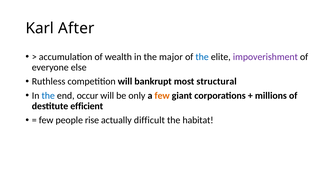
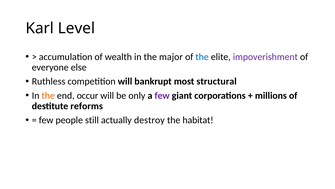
After: After -> Level (76, 28)
the colour: blue -> orange (48, 95)
few colour: orange -> purple (162, 95)
efficient: efficient -> reforms (87, 106)
rise: rise -> still (92, 120)
difficult: difficult -> destroy (149, 120)
